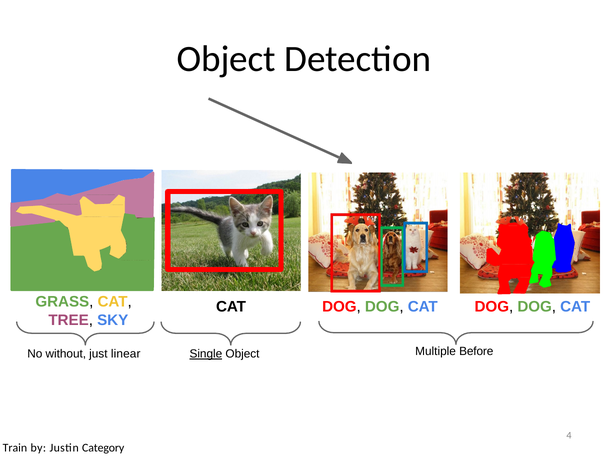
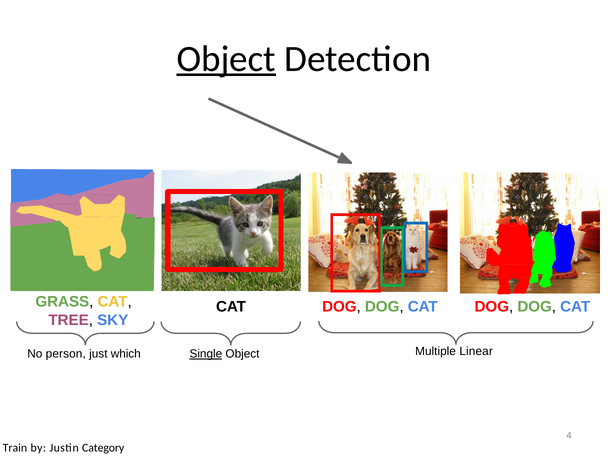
Object underline: none -> present (226, 59)
without: without -> person (66, 354)
linear: linear -> which (126, 354)
Before: Before -> Linear (476, 351)
